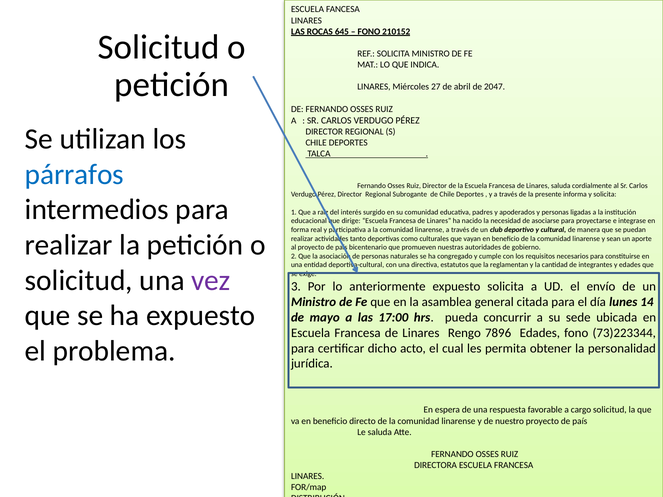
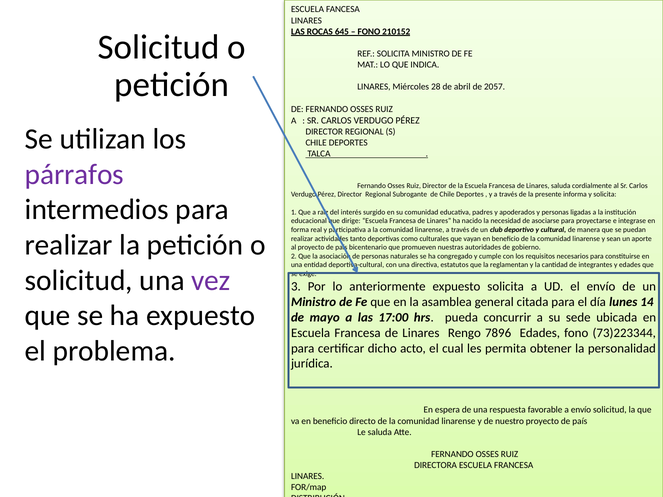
27: 27 -> 28 (436, 87)
2047: 2047 -> 2057 (495, 87)
párrafos colour: blue -> purple (74, 174)
a cargo: cargo -> envío (581, 410)
